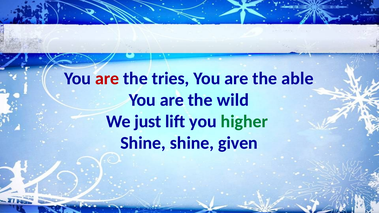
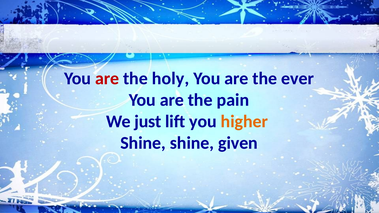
tries: tries -> holy (170, 79)
able: able -> ever (298, 79)
wild: wild -> pain (233, 100)
higher colour: green -> orange (244, 122)
